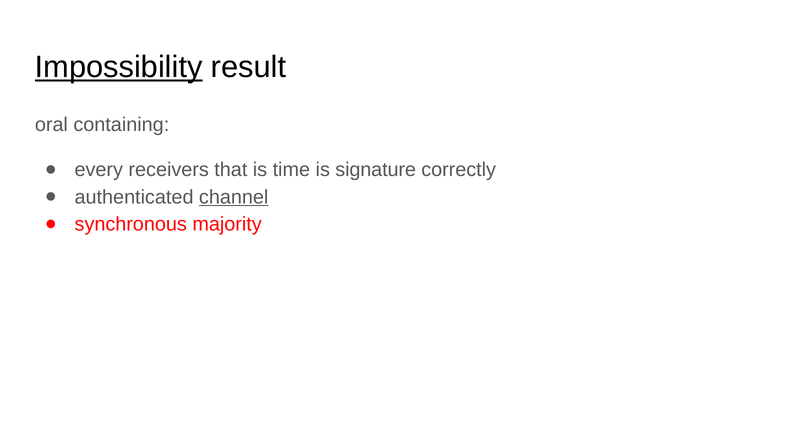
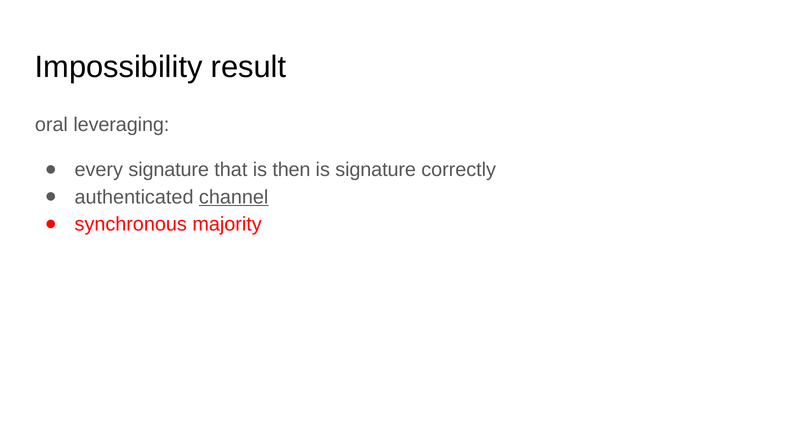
Impossibility underline: present -> none (119, 67)
containing: containing -> leveraging (121, 125)
every receivers: receivers -> signature (169, 170)
time: time -> then (291, 170)
